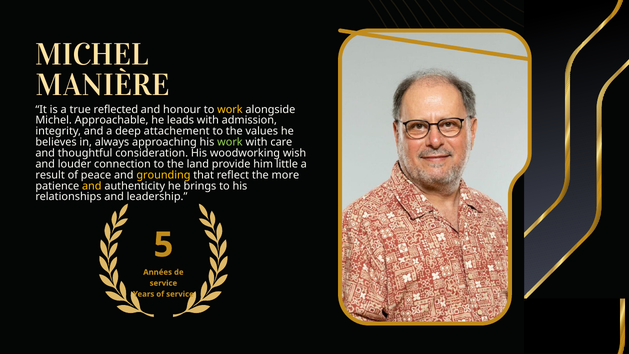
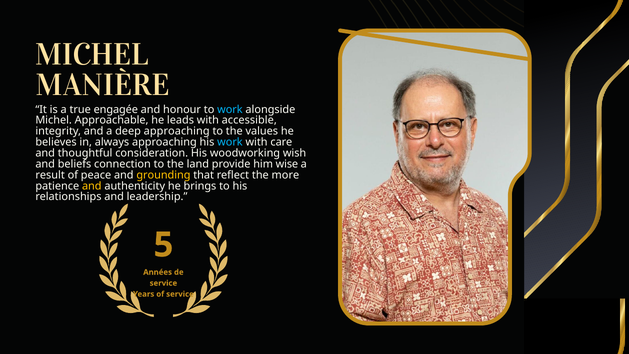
reflected: reflected -> engagée (116, 109)
work colour: yellow -> light blue (230, 109)
admission: admission -> accessible (249, 120)
deep attachement: attachement -> approaching (177, 131)
work colour: light green -> light blue (230, 142)
louder: louder -> beliefs (75, 164)
little: little -> wise (287, 164)
